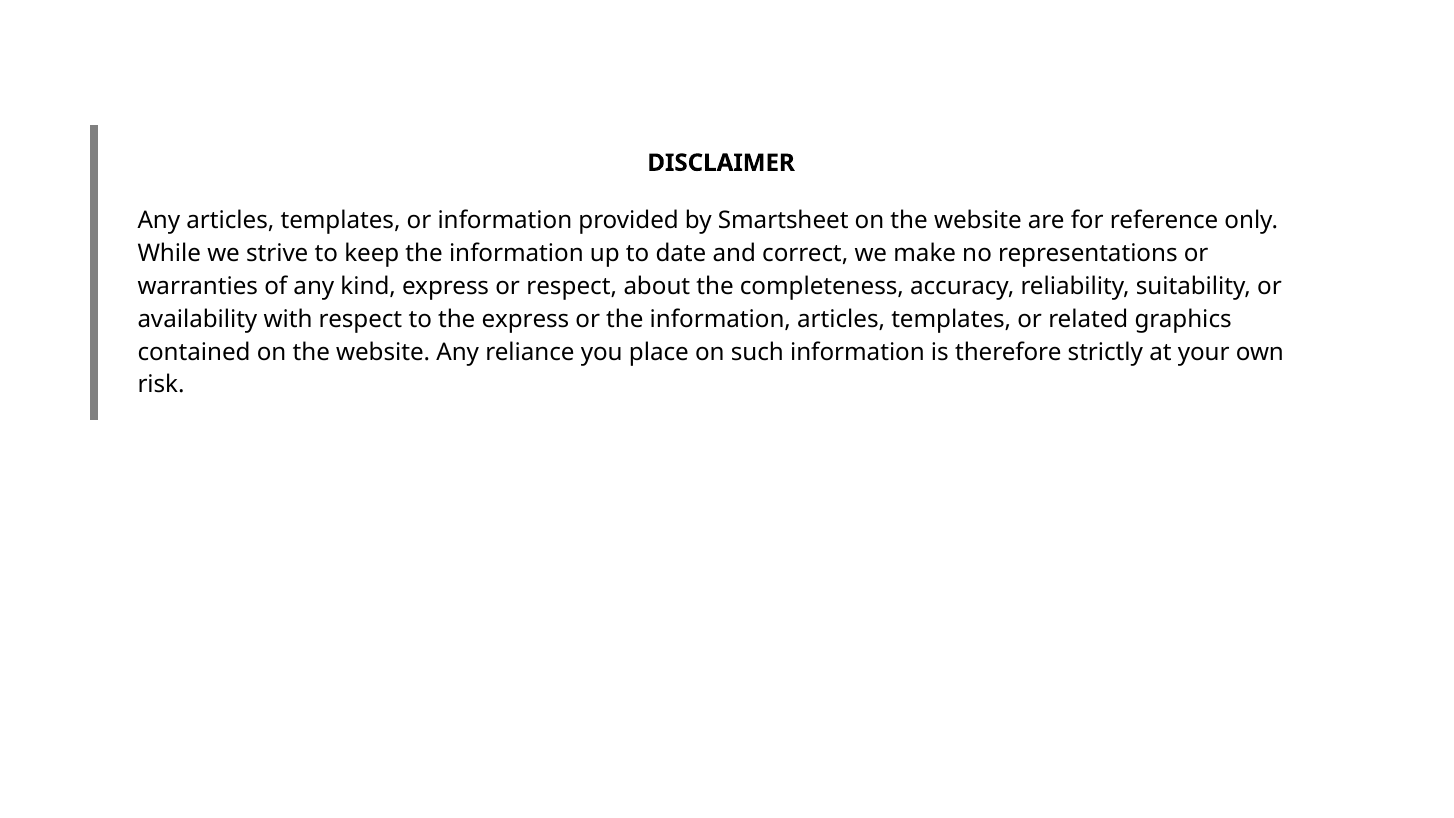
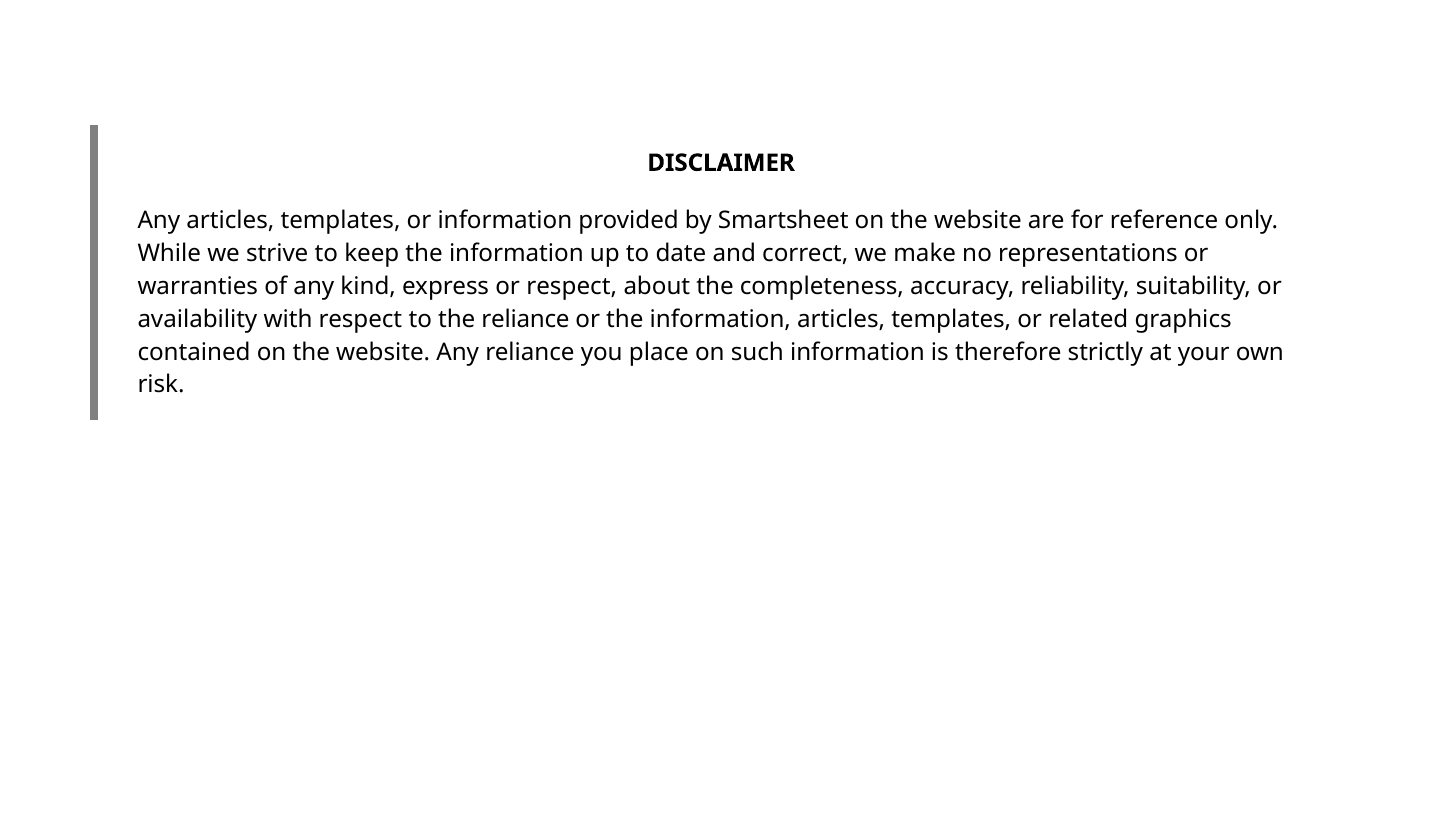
the express: express -> reliance (525, 319)
